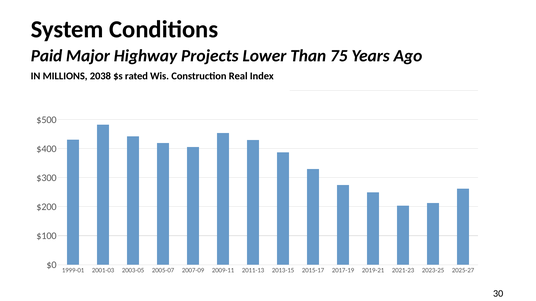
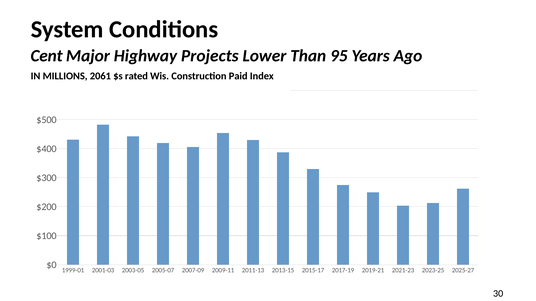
Paid: Paid -> Cent (47, 56)
75: 75 -> 95 (339, 56)
2038: 2038 -> 2061 (100, 76)
Real: Real -> Paid (238, 76)
